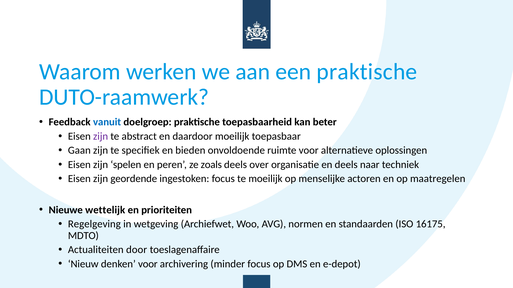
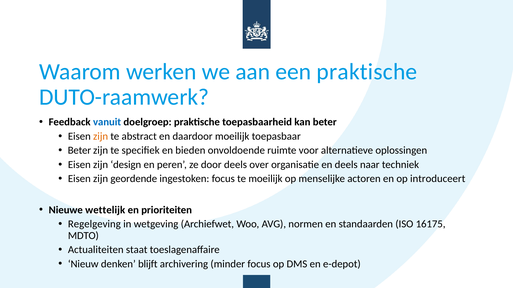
zijn colour: purple -> orange (101, 137)
Gaan: Gaan -> Beter (79, 151)
spelen: spelen -> design (126, 165)
zoals: zoals -> door (211, 165)
maatregelen: maatregelen -> introduceert (438, 179)
door: door -> staat (137, 250)
denken voor: voor -> blijft (148, 264)
